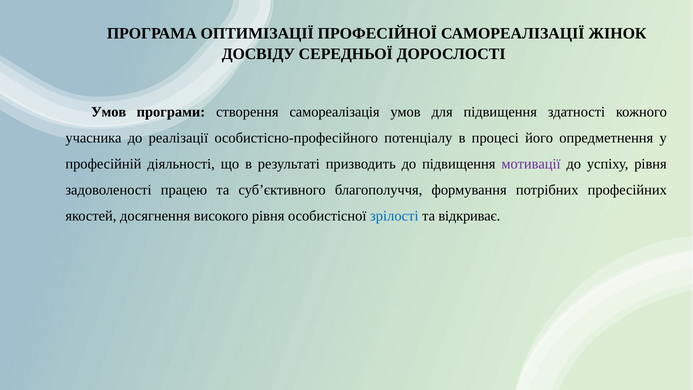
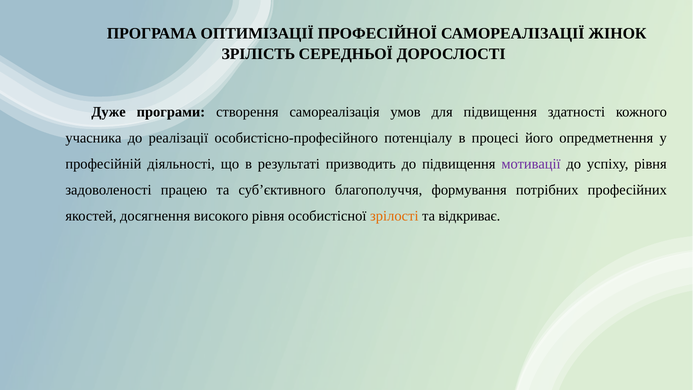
ДОСВІДУ: ДОСВІДУ -> ЗРІЛІСТЬ (258, 54)
Умов: Умов -> Дуже (109, 112)
зрілості colour: blue -> orange (394, 216)
